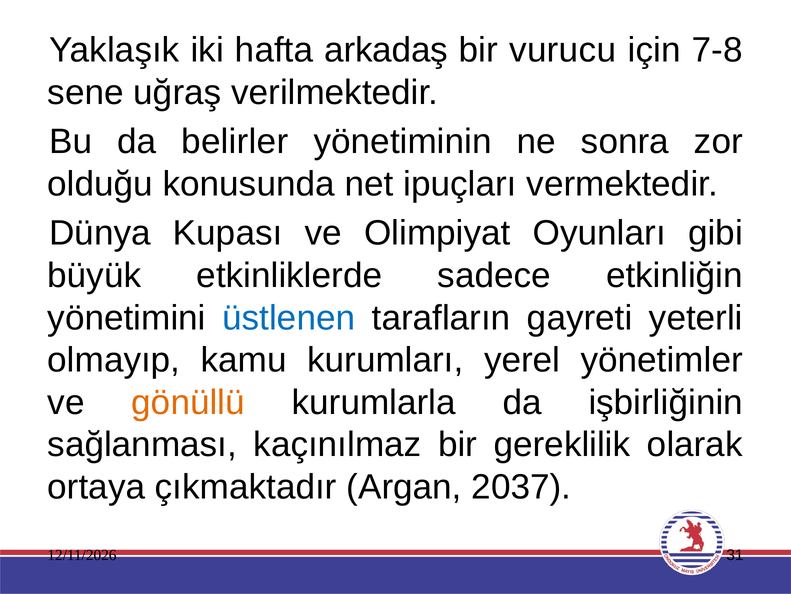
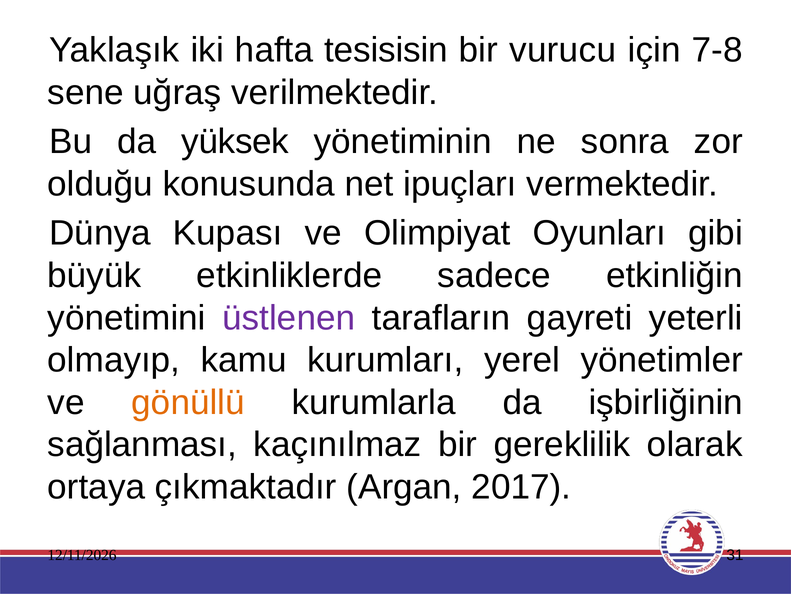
arkadaş: arkadaş -> tesisisin (386, 50)
belirler: belirler -> yüksek (235, 142)
üstlenen colour: blue -> purple (289, 318)
2037: 2037 -> 2017 (521, 486)
